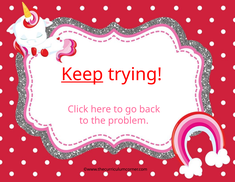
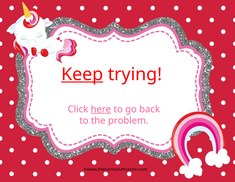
here underline: none -> present (101, 109)
